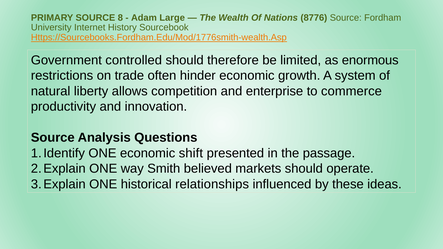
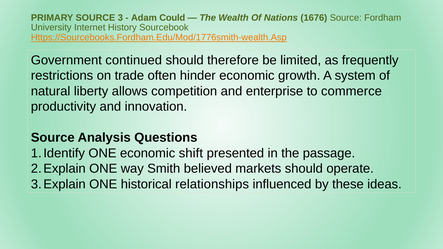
8: 8 -> 3 (120, 18)
Large: Large -> Could (172, 18)
8776: 8776 -> 1676 (314, 18)
controlled: controlled -> continued (134, 60)
enormous: enormous -> frequently (370, 60)
